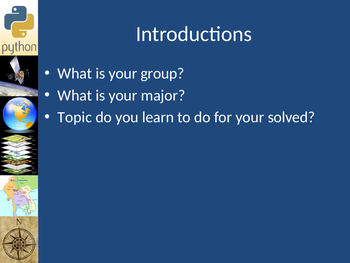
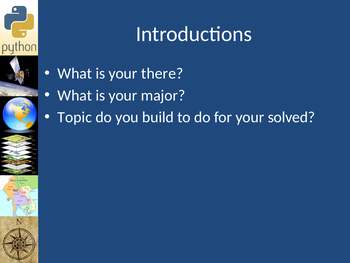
group: group -> there (162, 73)
learn: learn -> build (158, 117)
